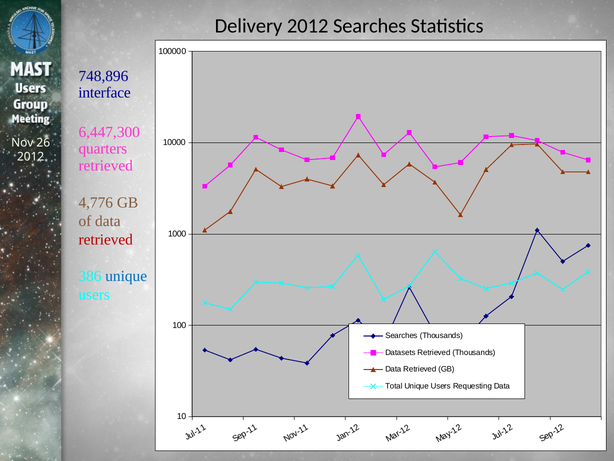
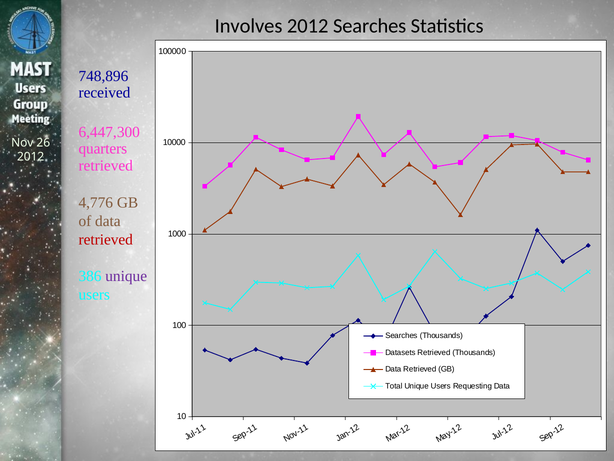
Delivery: Delivery -> Involves (249, 26)
interface: interface -> received (104, 93)
unique colour: blue -> purple (126, 276)
